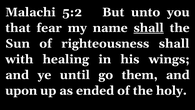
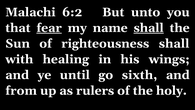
5:2: 5:2 -> 6:2 (72, 12)
fear underline: none -> present (49, 28)
them: them -> sixth (139, 75)
upon: upon -> from (21, 90)
ended: ended -> rulers (95, 90)
